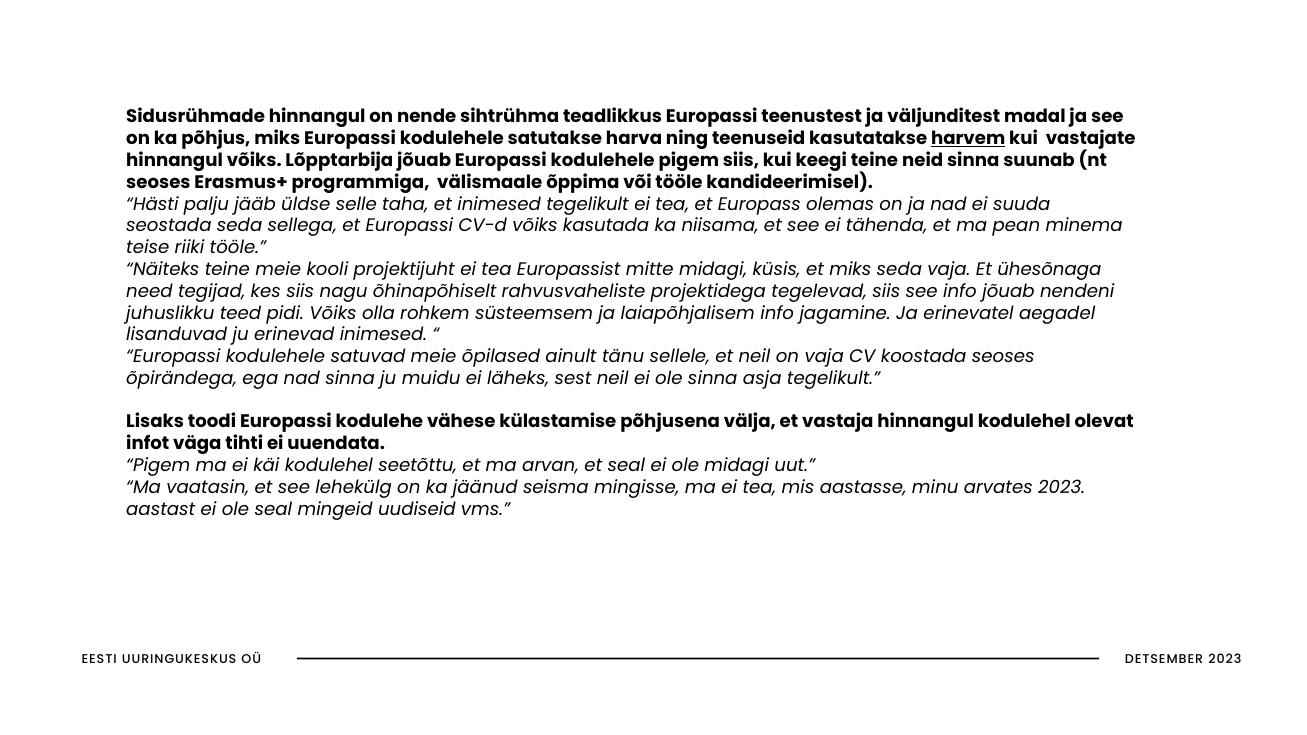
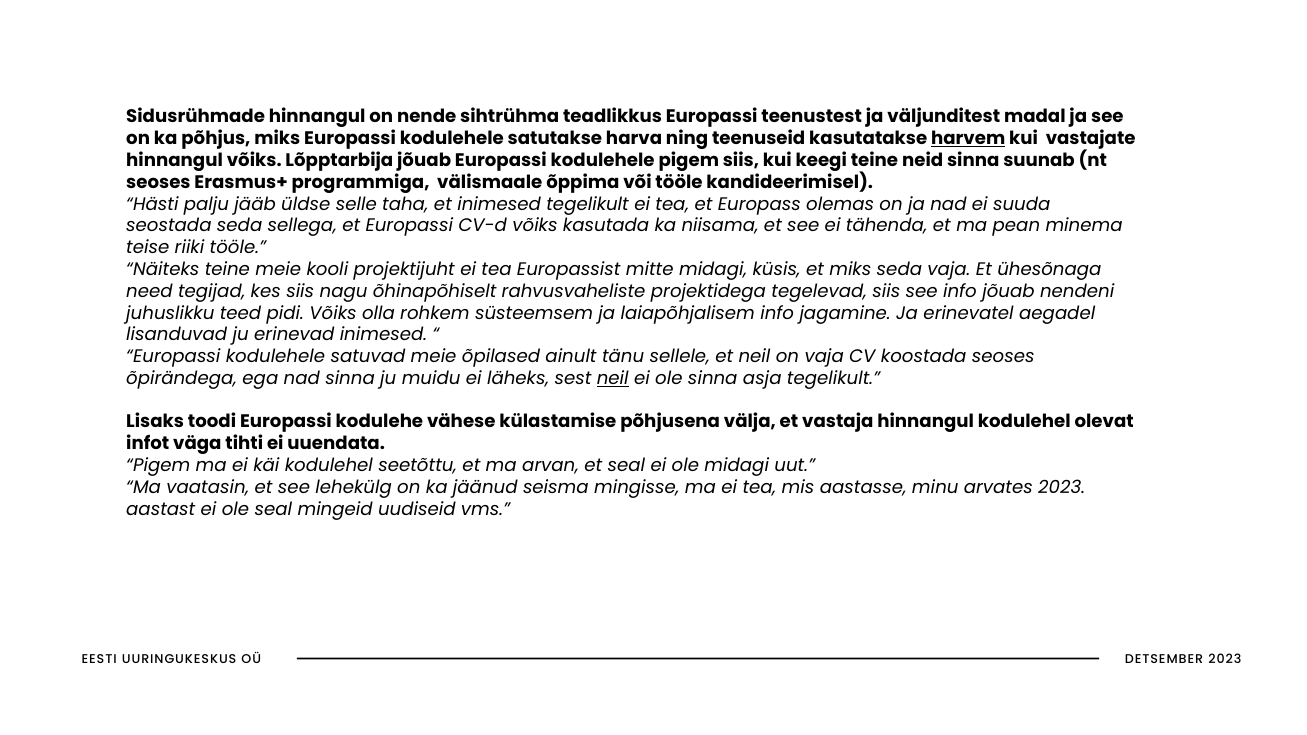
neil underline: none -> present (613, 379)
